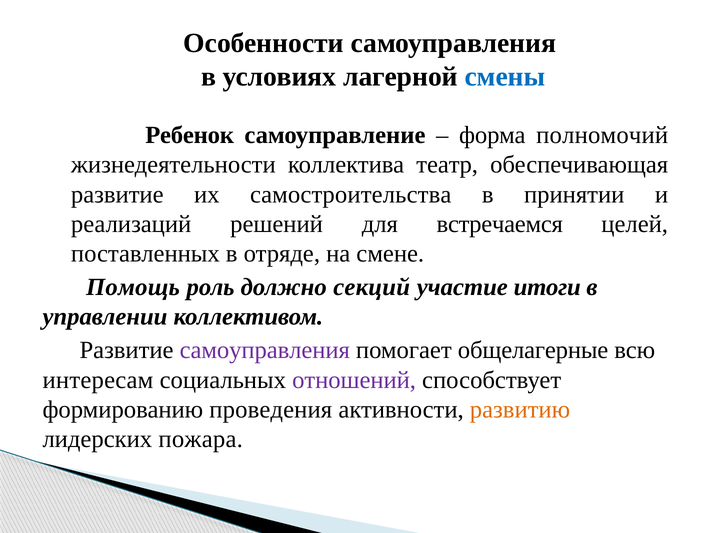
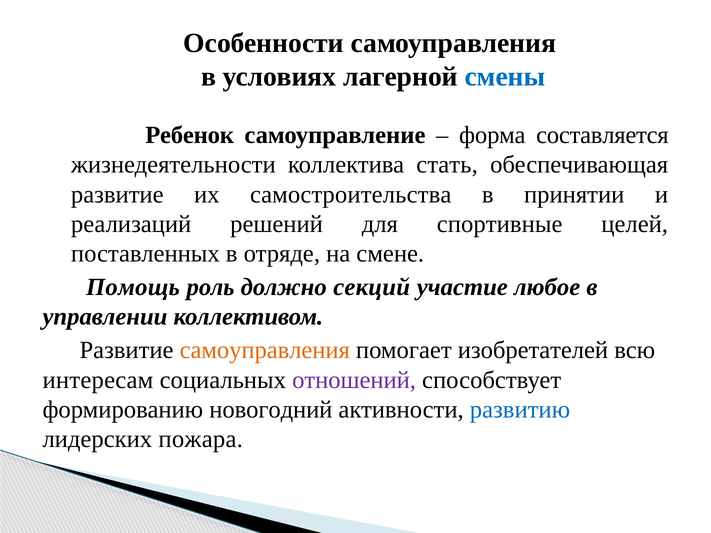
полномочий: полномочий -> составляется (602, 135)
театр: театр -> стать (447, 165)
встречаемся: встречаемся -> спортивные (500, 224)
итоги: итоги -> любое (547, 287)
самоуправления colour: purple -> orange (265, 350)
общелагерные: общелагерные -> изобретателей (533, 350)
проведения: проведения -> новогодний (271, 410)
развитию colour: orange -> blue (520, 410)
